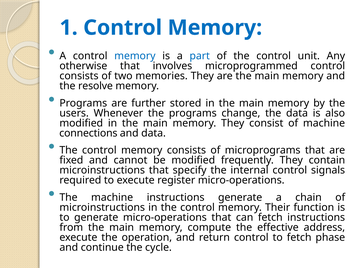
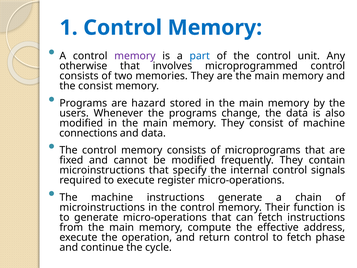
memory colour: blue -> purple (135, 56)
the resolve: resolve -> consist (95, 86)
further: further -> hazard (148, 103)
